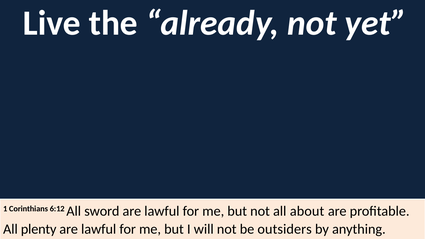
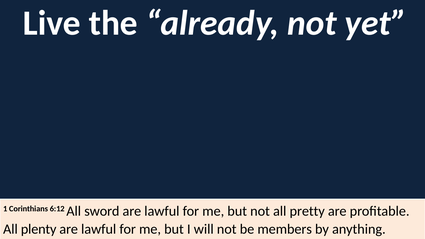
about: about -> pretty (307, 211)
outsiders: outsiders -> members (285, 229)
